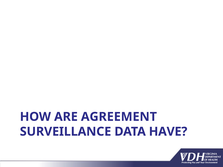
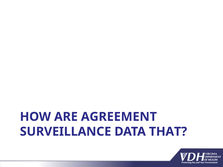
HAVE: HAVE -> THAT (168, 132)
